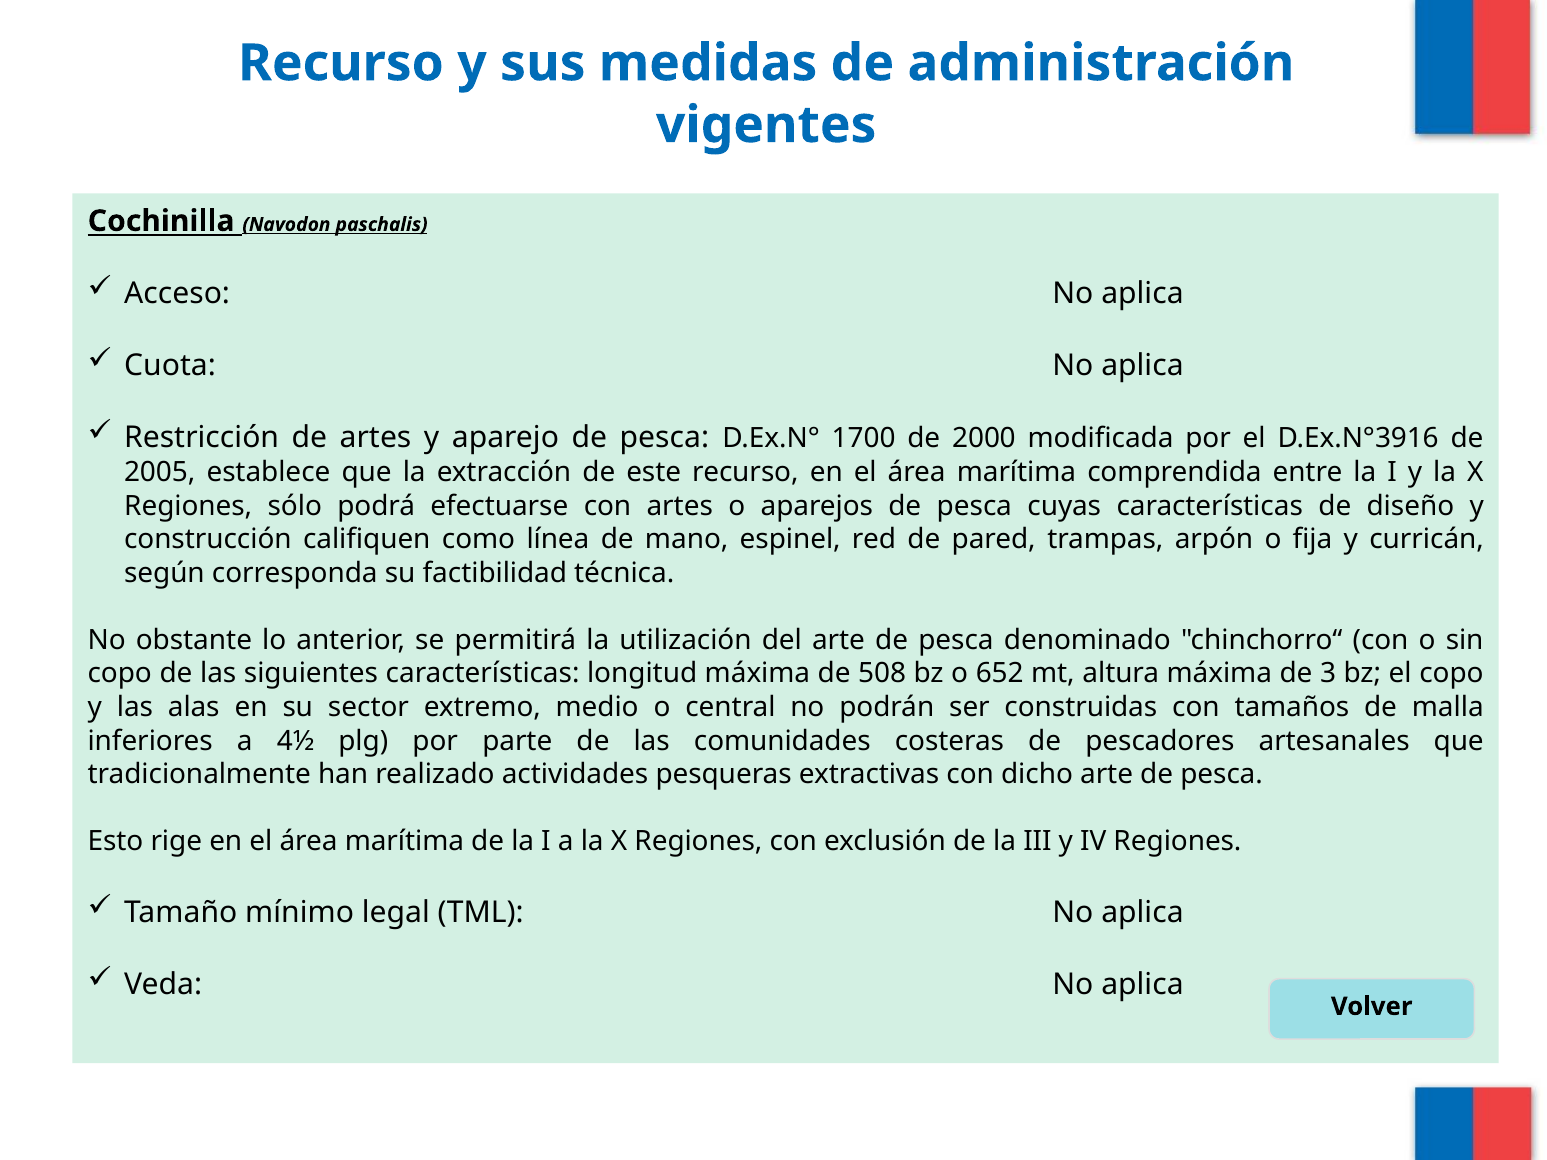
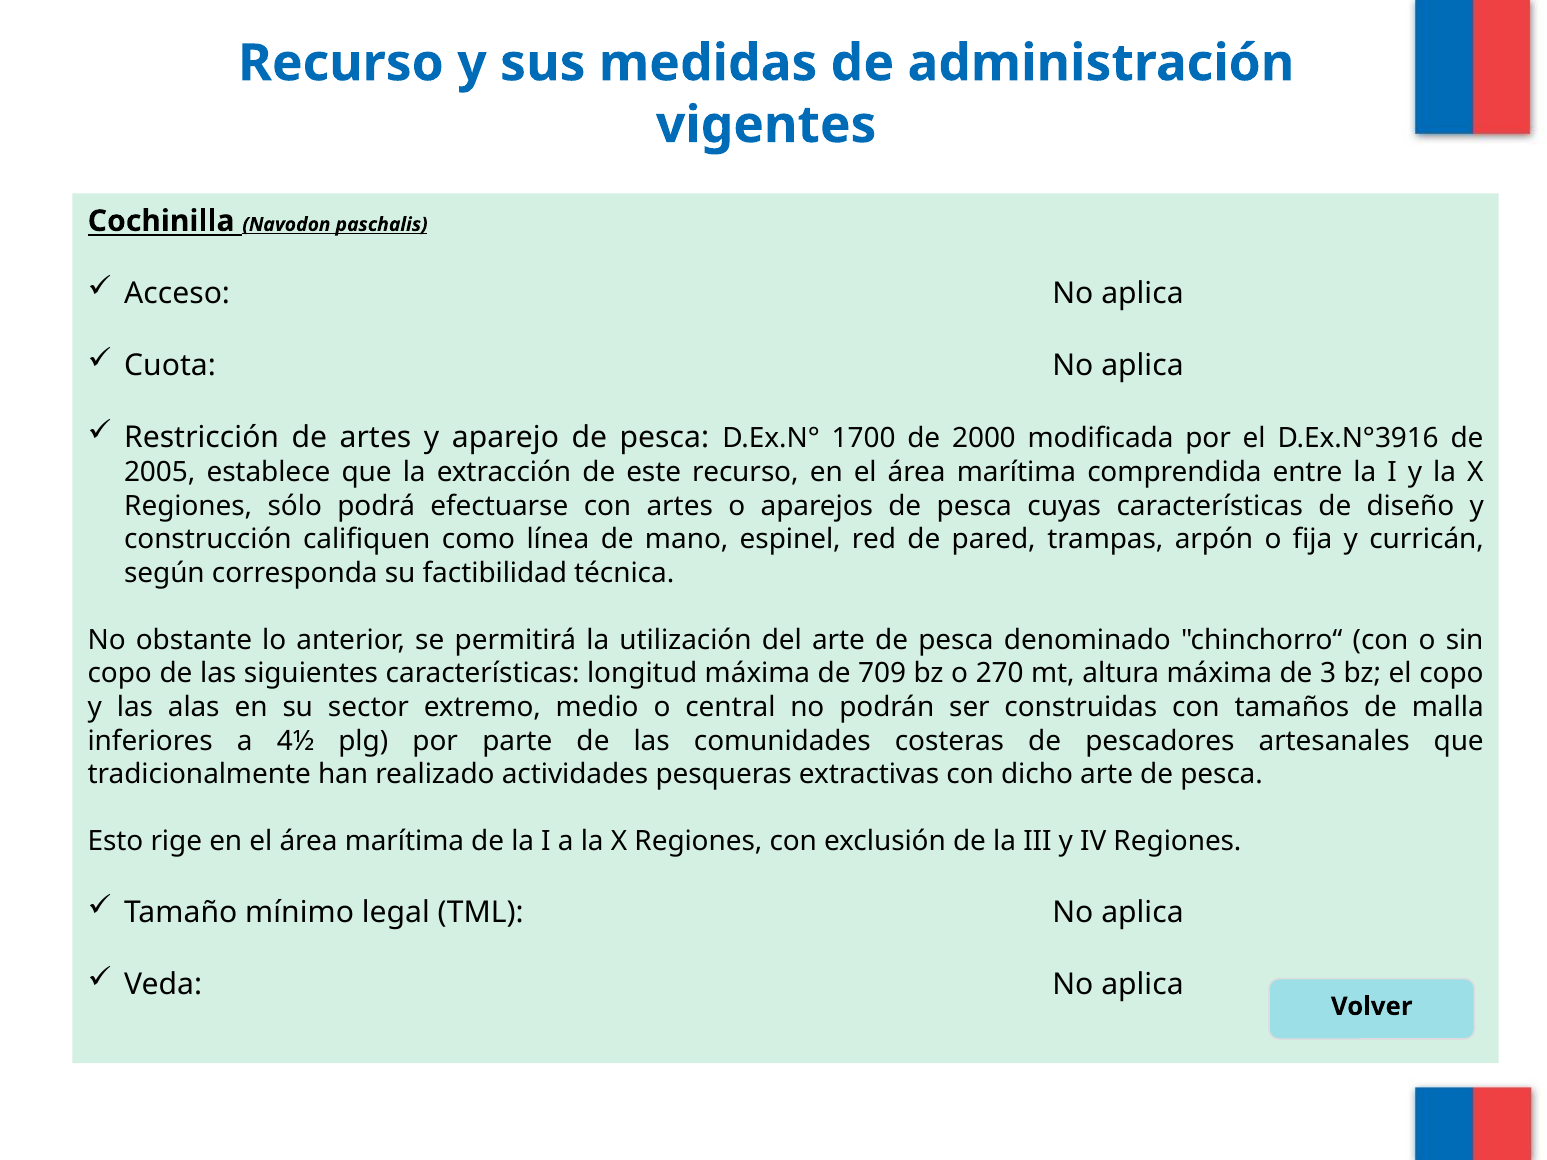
508: 508 -> 709 (882, 674)
652: 652 -> 270 (1000, 674)
